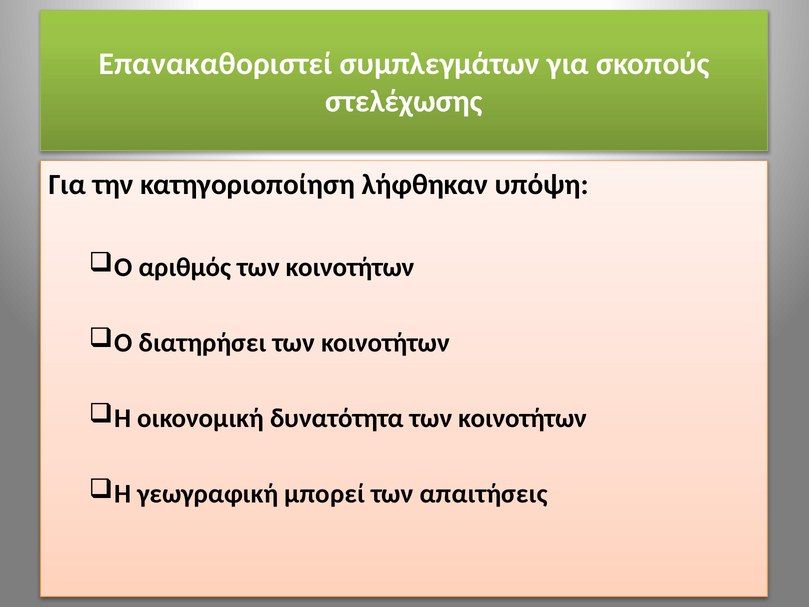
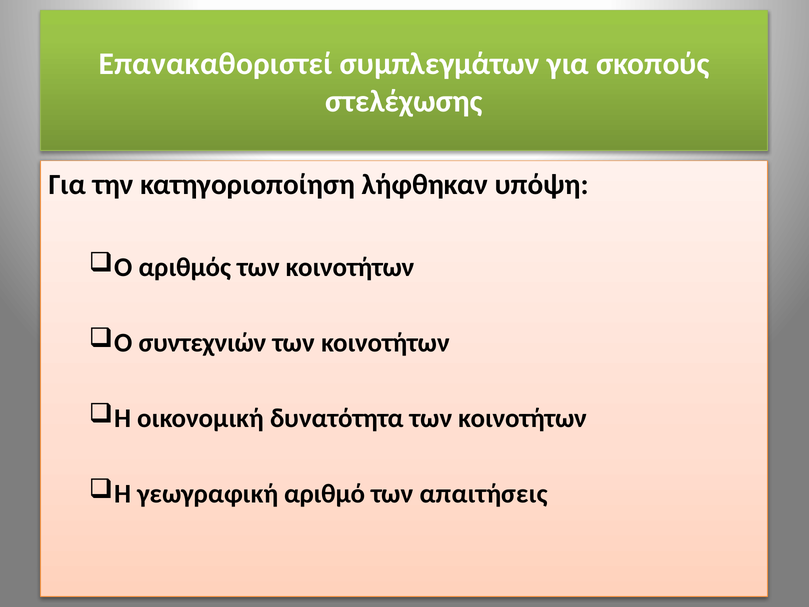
διατηρήσει: διατηρήσει -> συντεχνιών (203, 343)
μπορεί: μπορεί -> αριθμό (325, 494)
